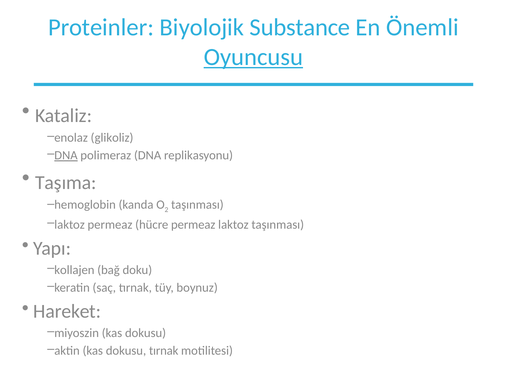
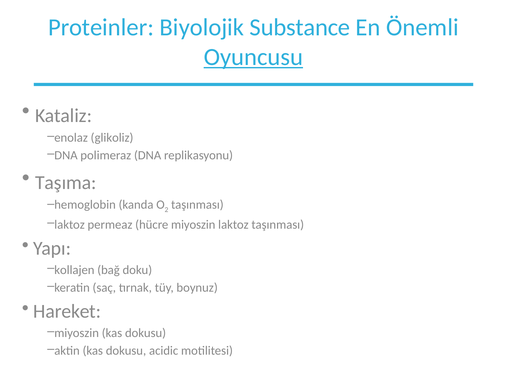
DNA underline: present -> none (66, 156)
hücre permeaz: permeaz -> miyoszin (193, 225)
dokusu tırnak: tırnak -> acidic (164, 351)
